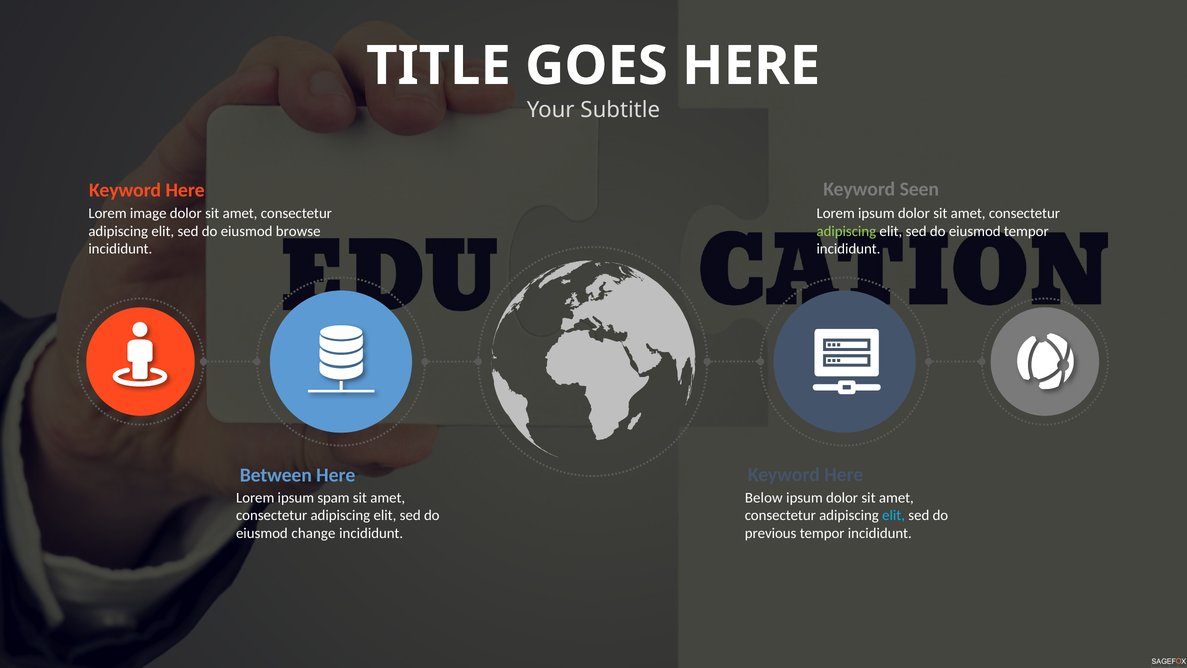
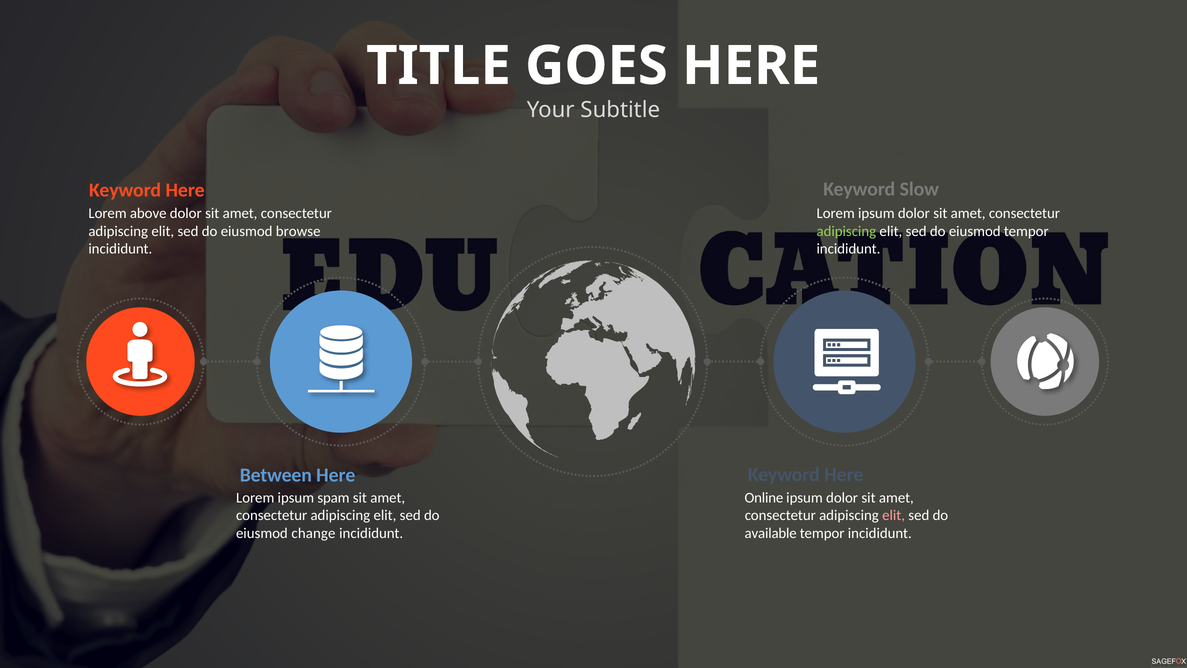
Seen: Seen -> Slow (919, 189)
image: image -> above (148, 213)
Below: Below -> Online (764, 497)
elit colour: light blue -> pink (894, 515)
previous: previous -> available (771, 533)
